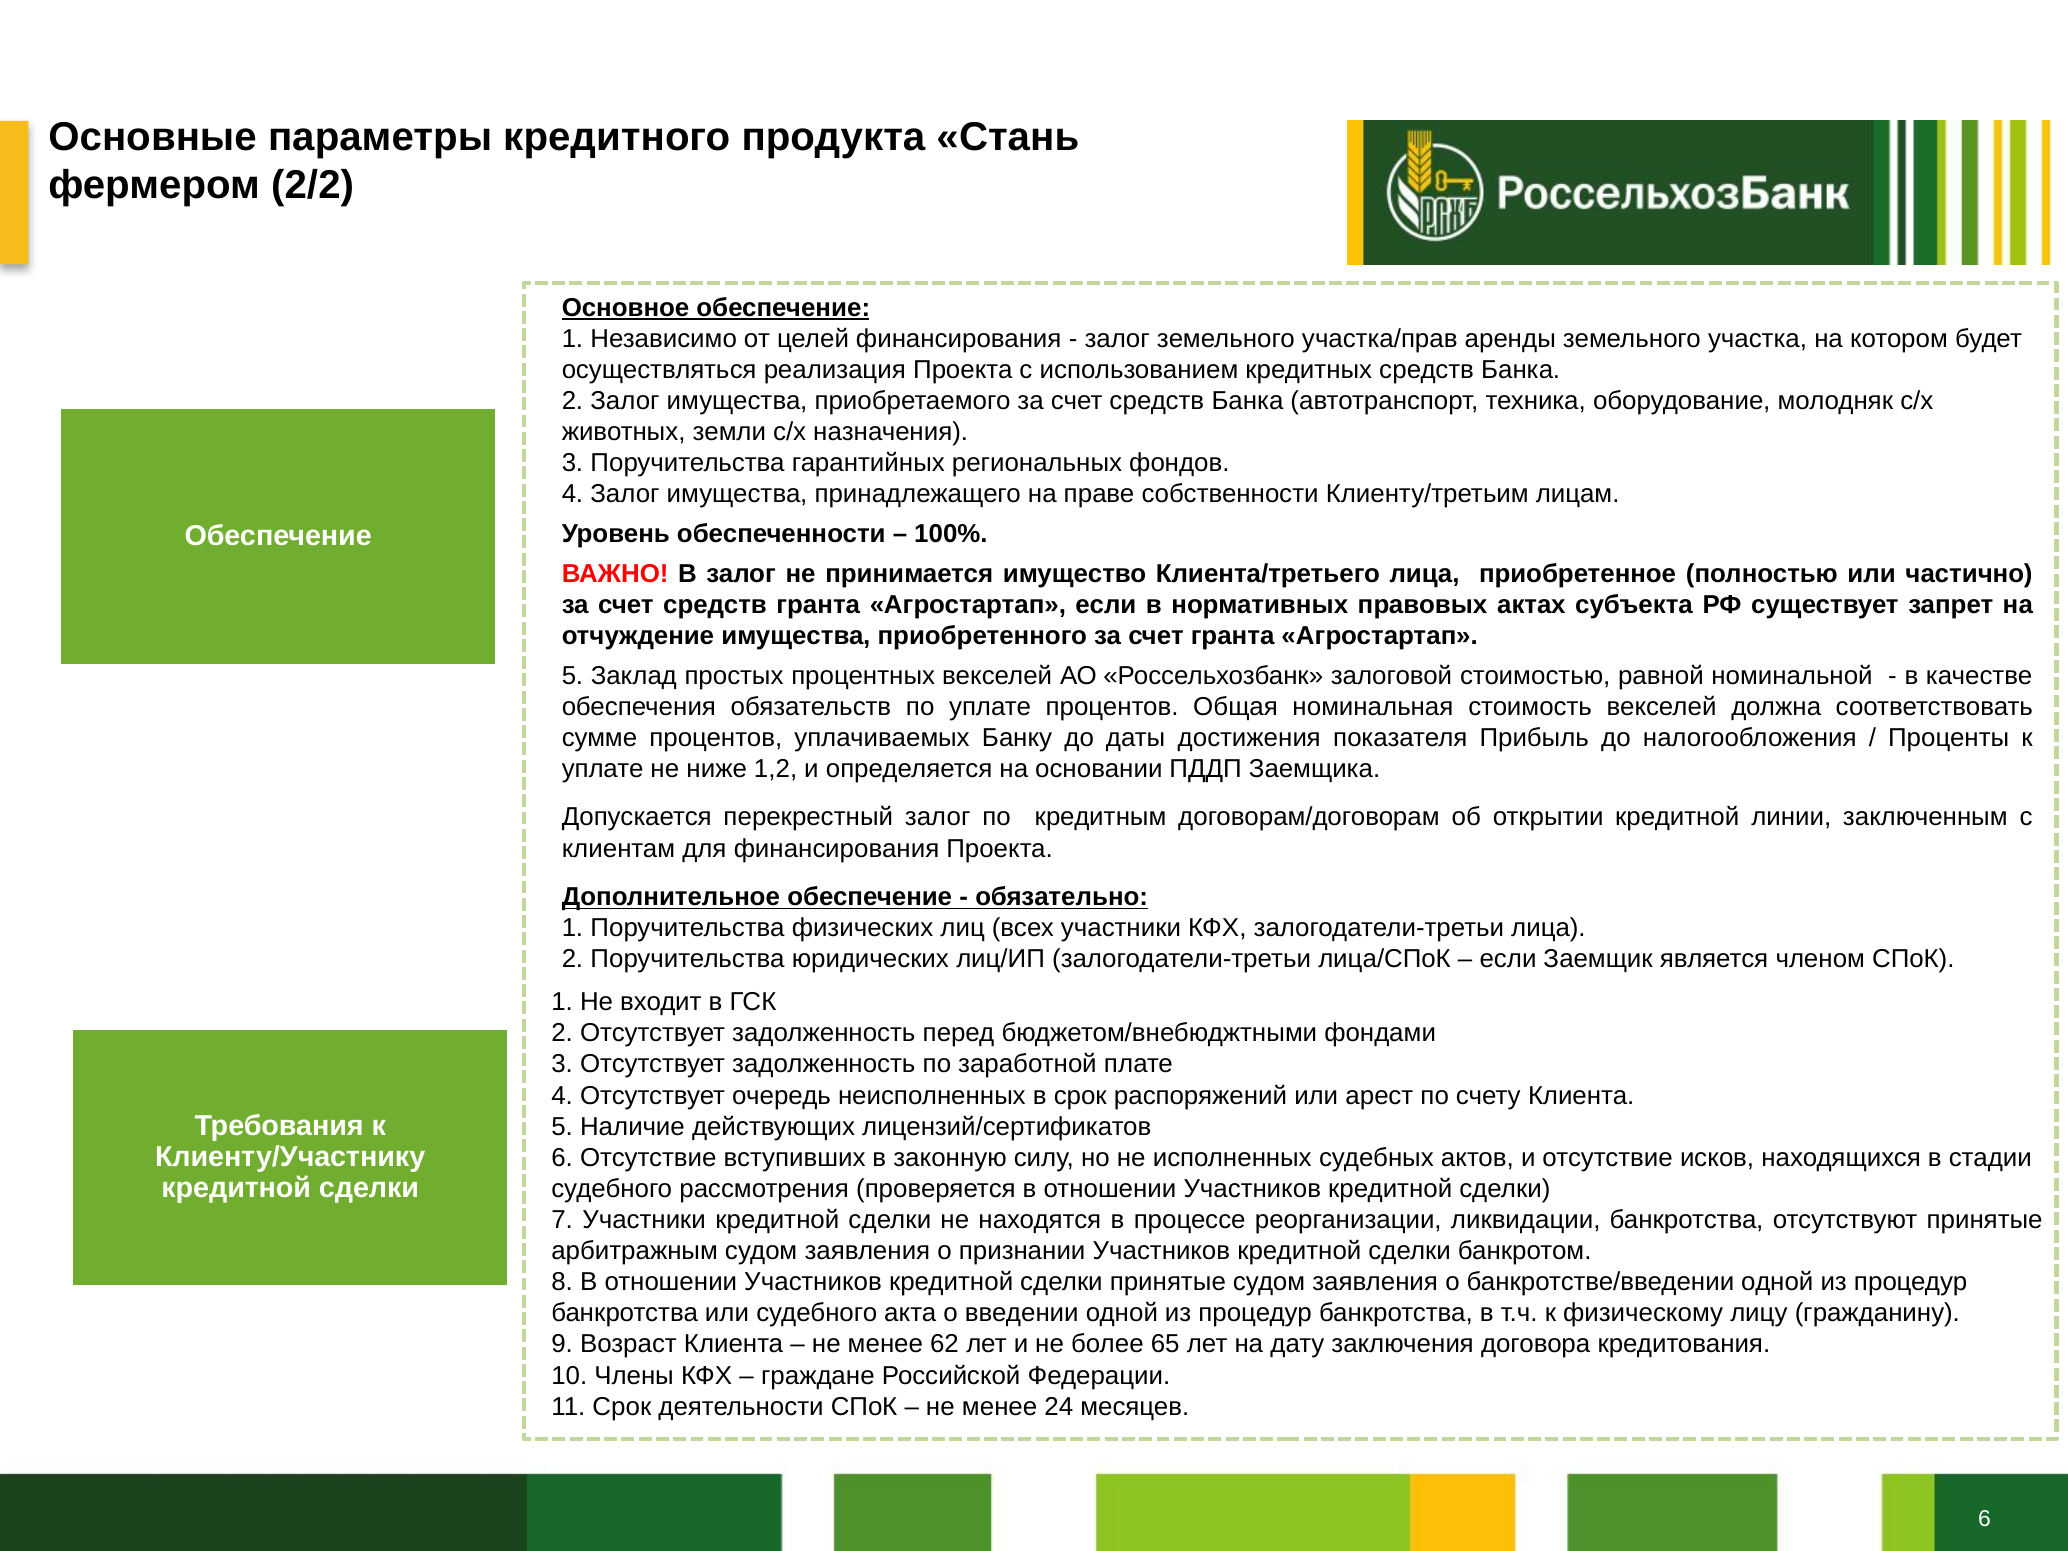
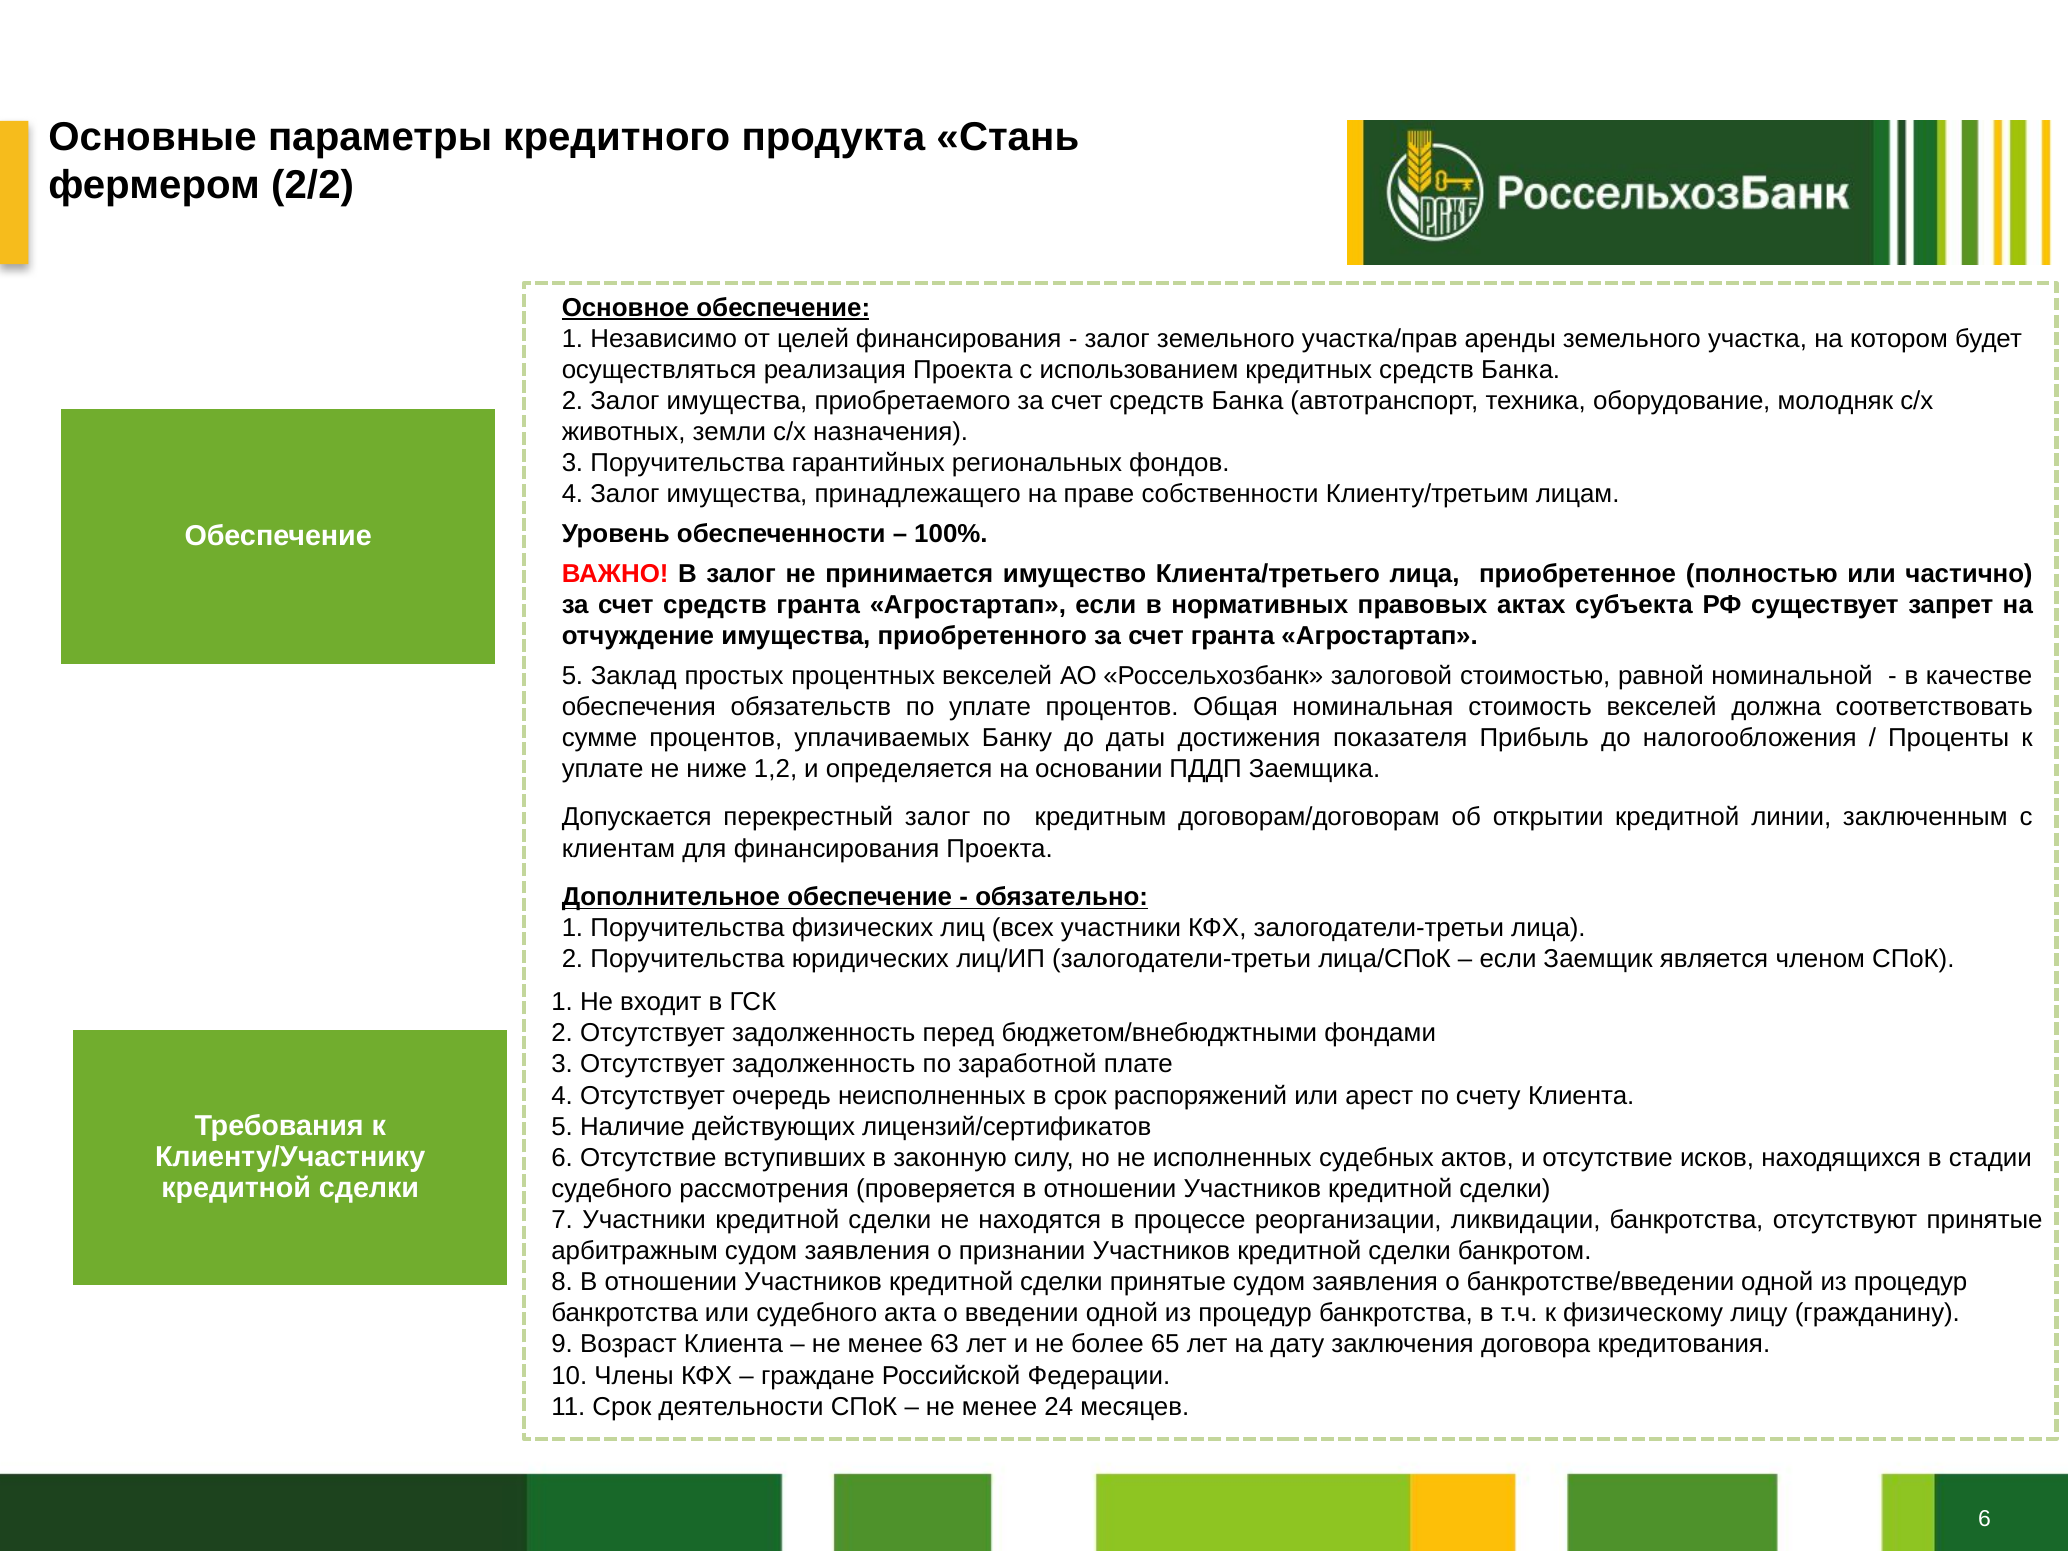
62: 62 -> 63 (944, 1344)
